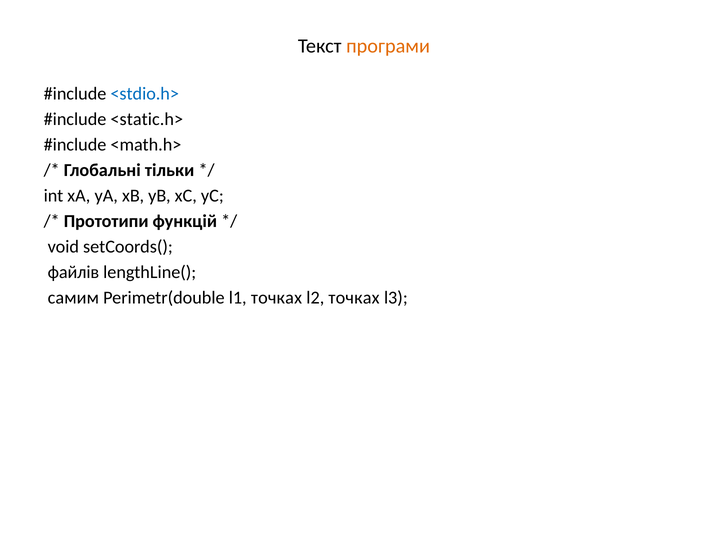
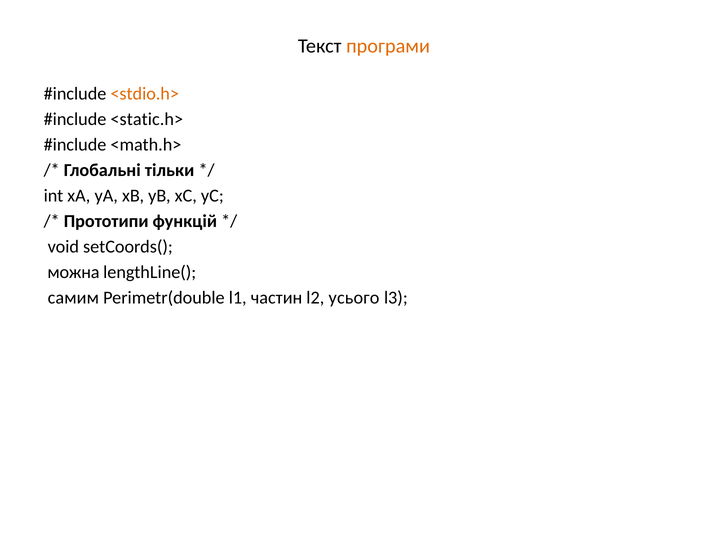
<stdio.h> colour: blue -> orange (145, 94)
файлів: файлів -> можна (73, 272)
l1 точках: точках -> частин (277, 298)
l2 точках: точках -> усього (354, 298)
